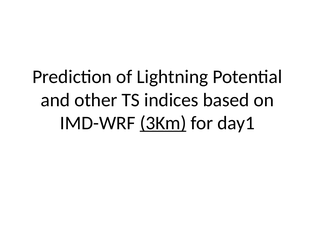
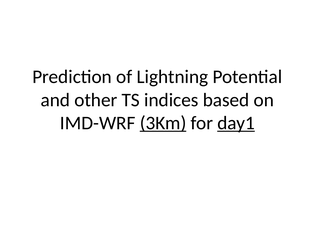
day1 underline: none -> present (236, 123)
